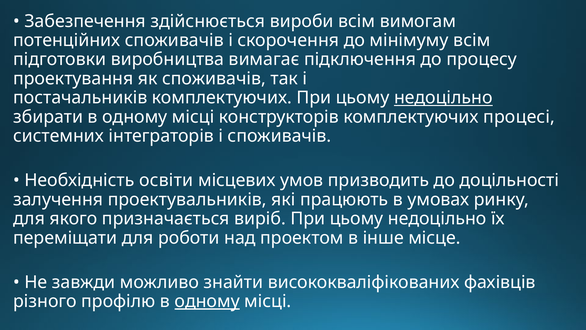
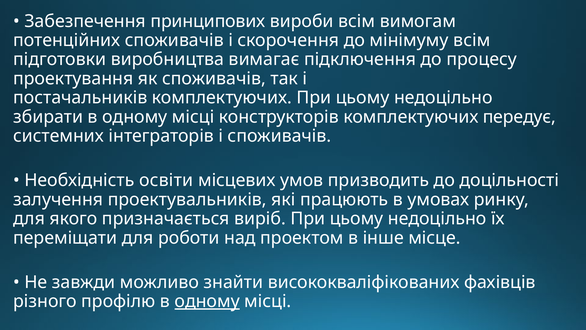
здійснюється: здійснюється -> принципових (208, 21)
недоцільно underline: present -> none (443, 98)
процесі: процесі -> передує (519, 117)
